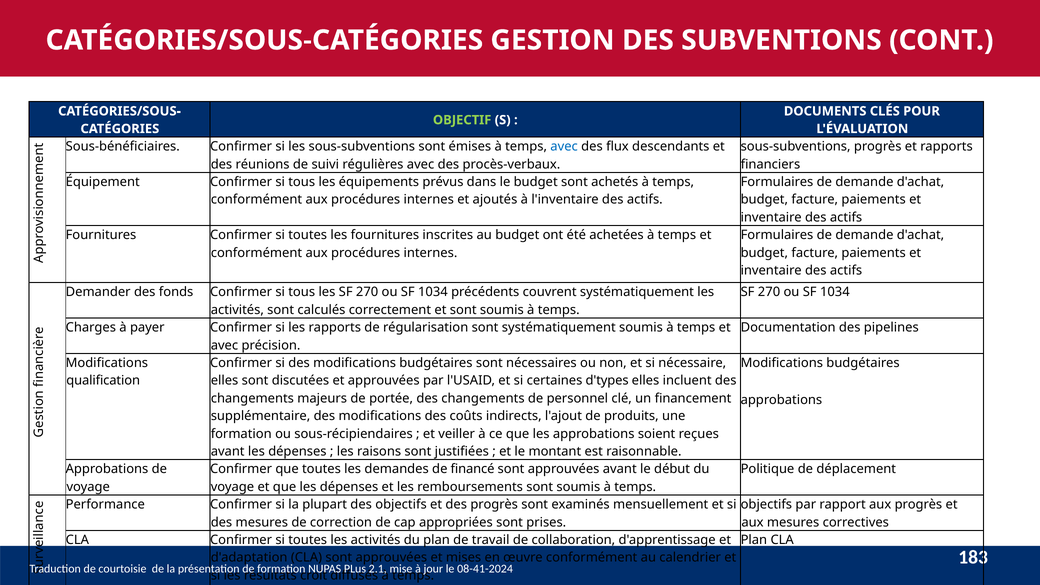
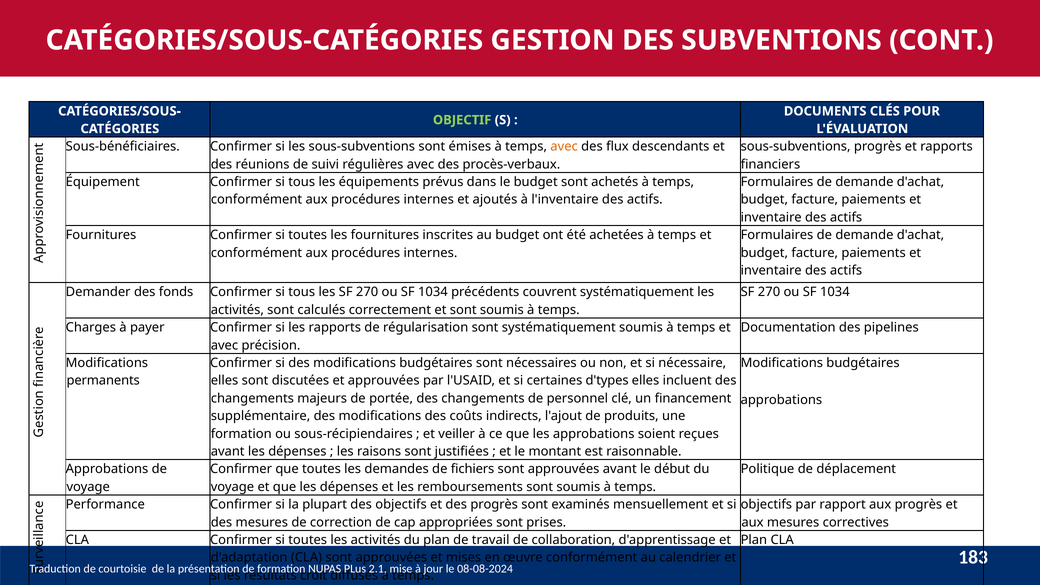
avec colour: blue -> orange (564, 147)
qualification: qualification -> permanents (103, 381)
financé: financé -> fichiers (473, 469)
08-41-2024: 08-41-2024 -> 08-08-2024 (485, 569)
